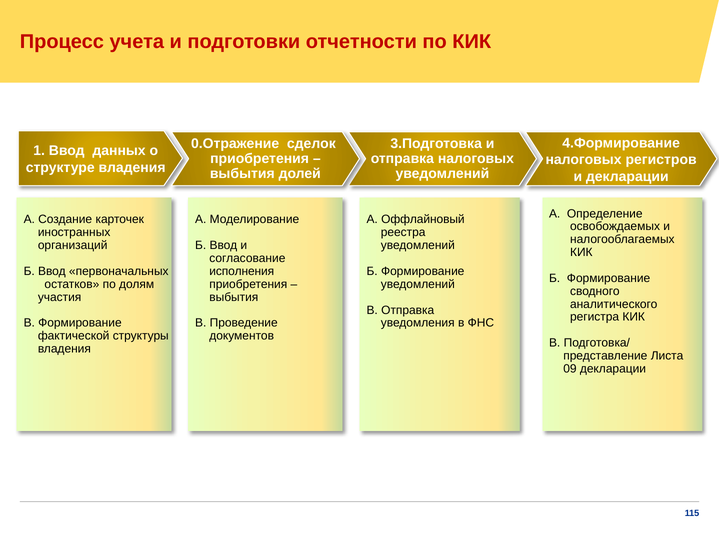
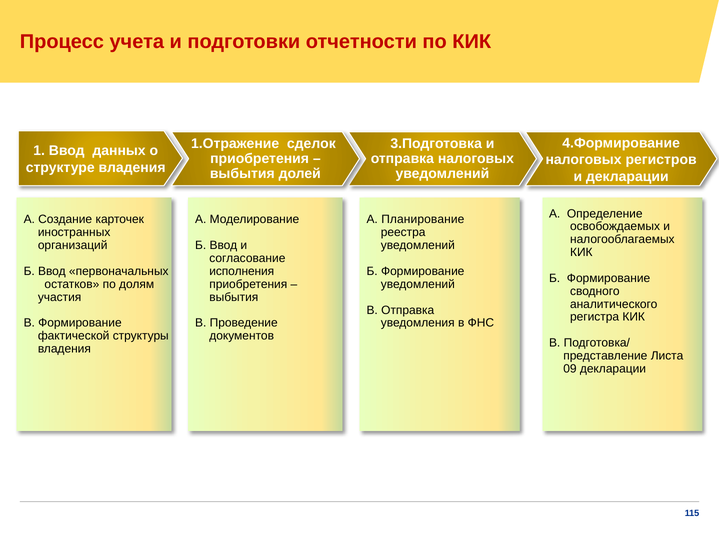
0.Отражение: 0.Отражение -> 1.Отражение (235, 144)
Оффлайновый: Оффлайновый -> Планирование (423, 220)
